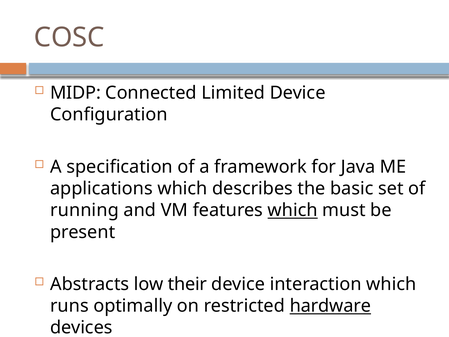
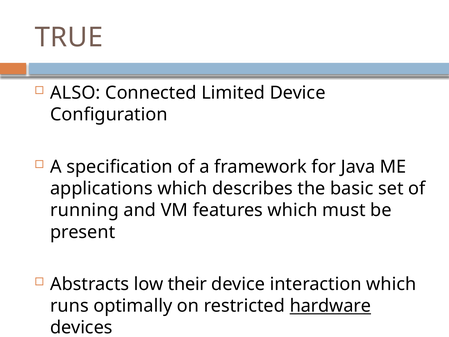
COSC: COSC -> TRUE (69, 37)
MIDP: MIDP -> ALSO (75, 93)
which underline: present -> none (293, 210)
